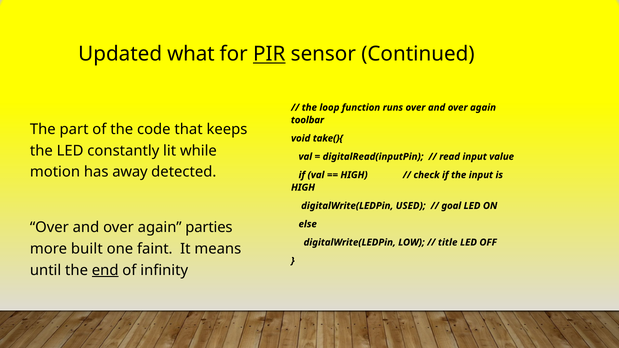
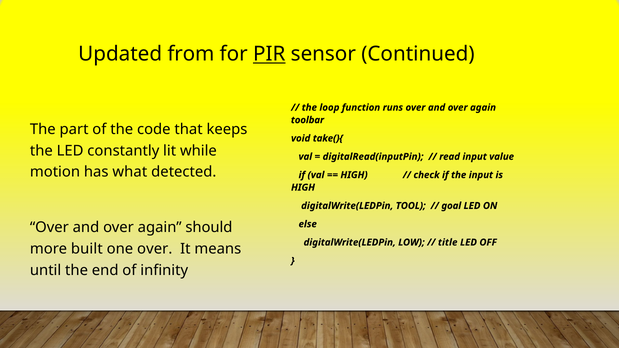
what: what -> from (191, 54)
away: away -> what (130, 172)
USED: USED -> TOOL (411, 206)
parties: parties -> should (209, 228)
one faint: faint -> over (155, 249)
end underline: present -> none (105, 270)
